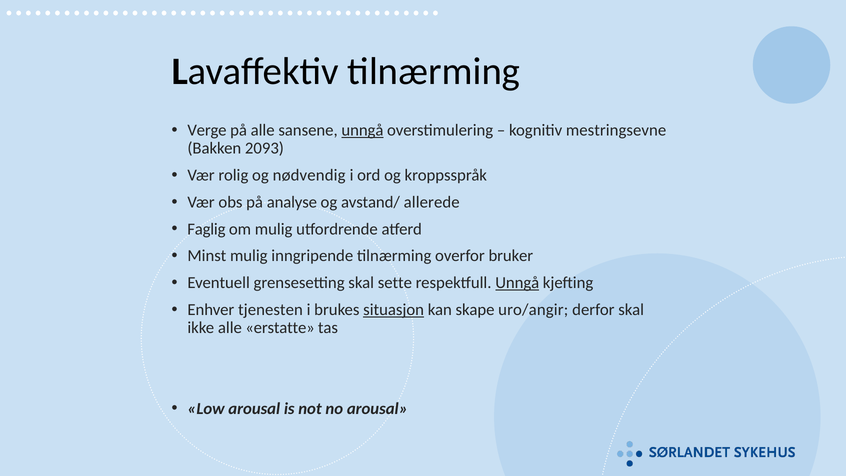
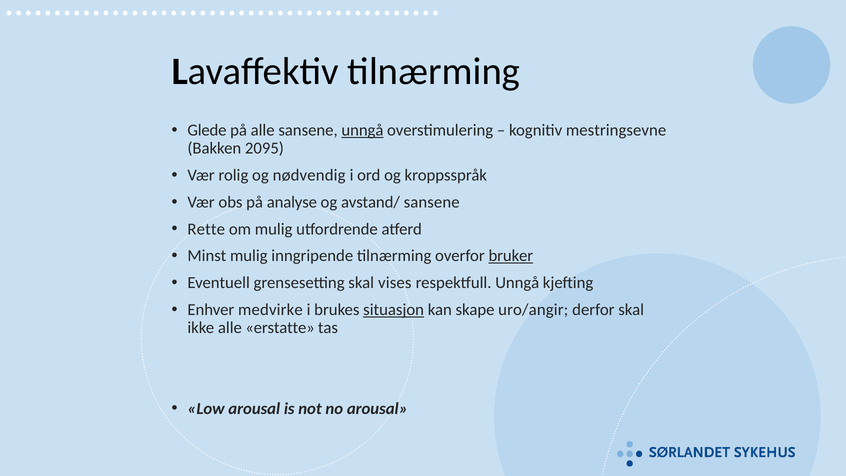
Verge: Verge -> Glede (207, 130)
2093: 2093 -> 2095 (264, 148)
avstand/ allerede: allerede -> sansene (432, 202)
Faglig: Faglig -> Rette (206, 229)
bruker underline: none -> present (511, 256)
sette: sette -> vises (395, 283)
Unngå underline: present -> none (517, 283)
tjenesten: tjenesten -> medvirke (270, 310)
